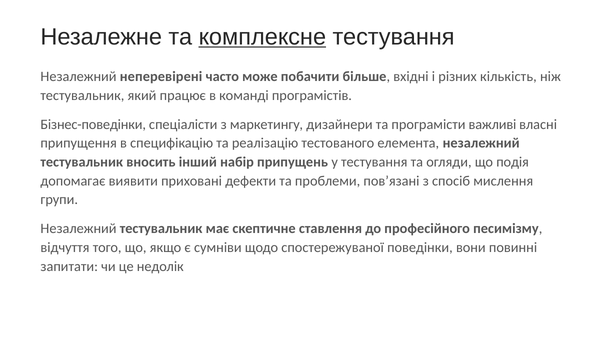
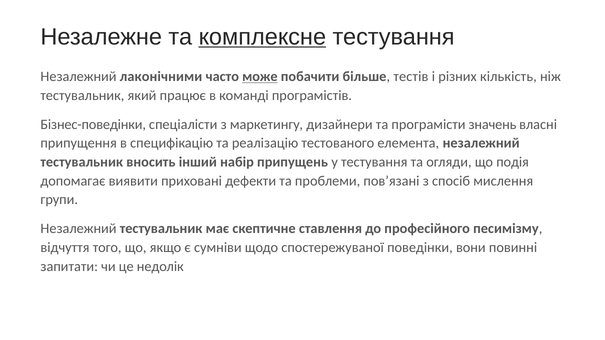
неперевірені: неперевірені -> лаконічними (161, 77)
може underline: none -> present (260, 77)
вхідні: вхідні -> тестів (411, 77)
важливі: важливі -> значень (492, 124)
